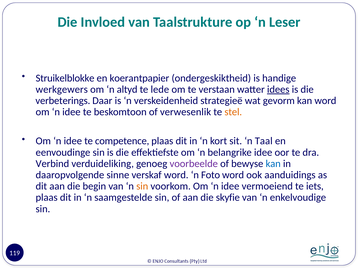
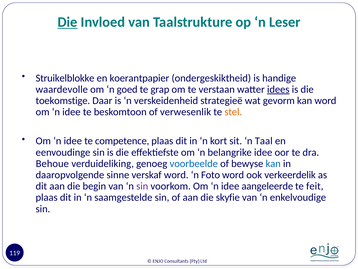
Die underline: none -> present (68, 22)
werkgewers: werkgewers -> waardevolle (62, 89)
altyd: altyd -> goed (127, 89)
lede: lede -> grap (160, 89)
verbeterings: verbeterings -> toekomstige (63, 101)
Verbind: Verbind -> Behoue (52, 163)
voorbeelde colour: purple -> blue (194, 163)
aanduidings: aanduidings -> verkeerdelik (290, 175)
sin colour: orange -> purple (142, 186)
vermoeiend: vermoeiend -> aangeleerde (267, 186)
iets: iets -> feit (315, 186)
